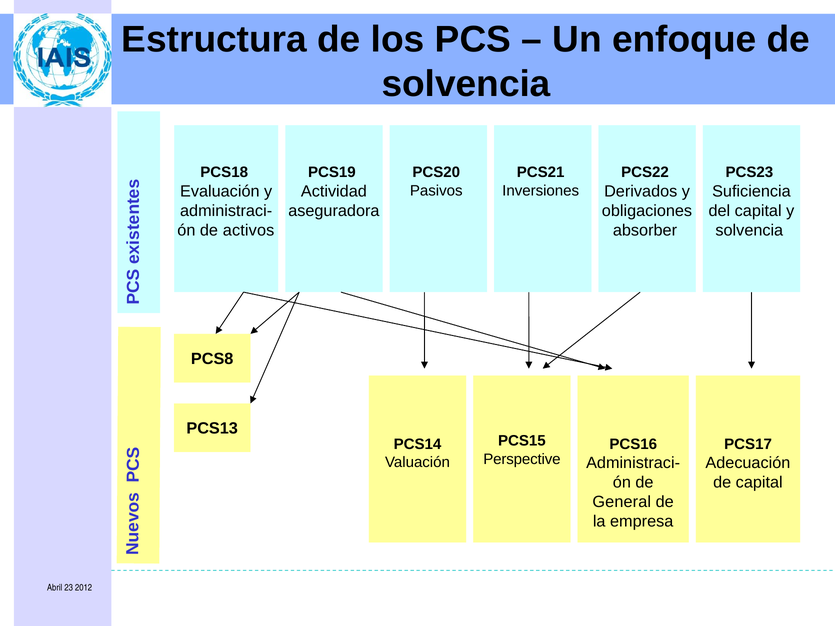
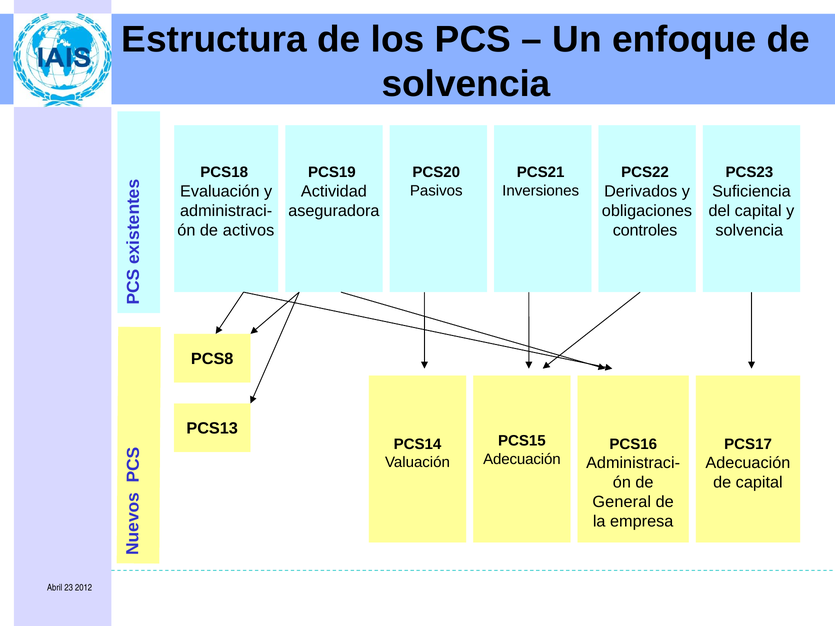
absorber: absorber -> controles (645, 230)
Perspective: Perspective -> Adecuación (522, 459)
